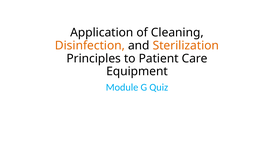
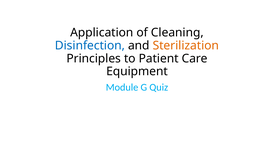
Disinfection colour: orange -> blue (90, 46)
